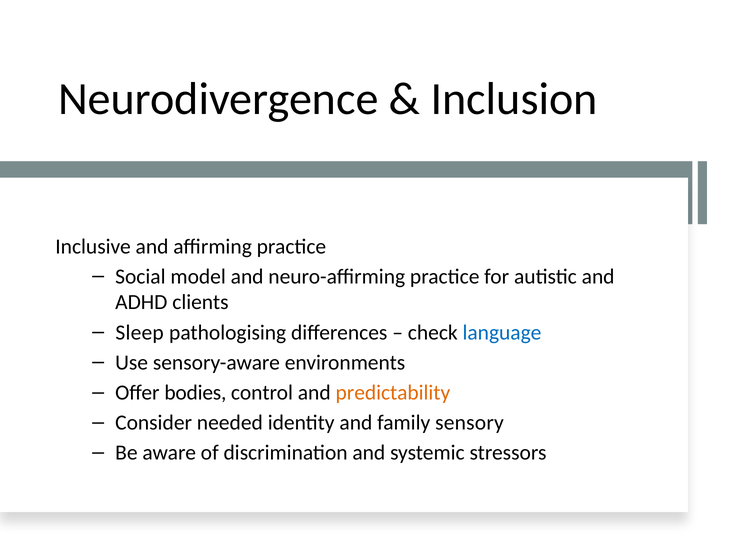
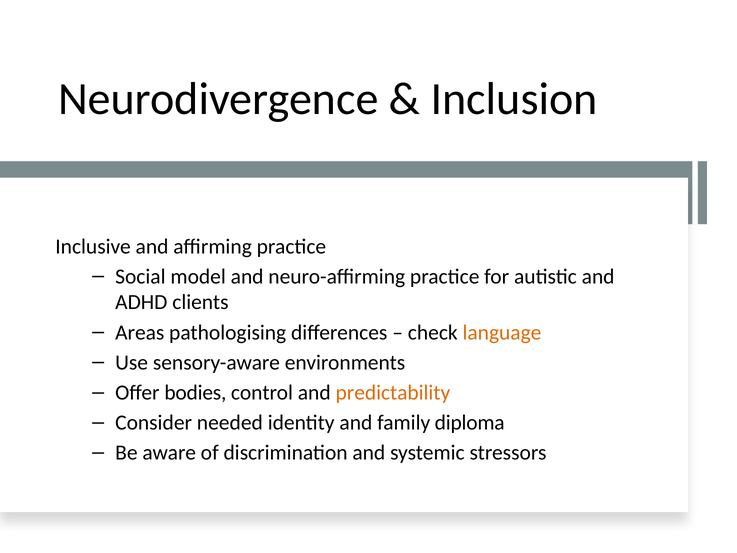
Sleep: Sleep -> Areas (140, 332)
language colour: blue -> orange (502, 332)
sensory: sensory -> diploma (470, 423)
